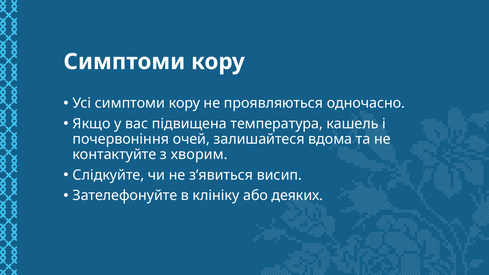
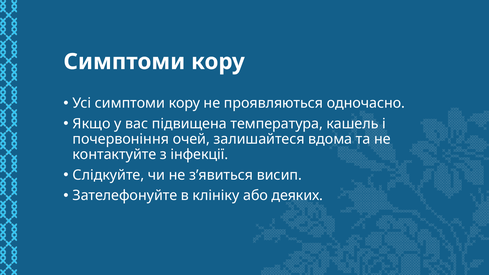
хворим: хворим -> інфекції (199, 155)
